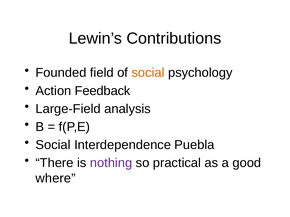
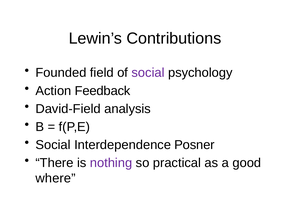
social colour: orange -> purple (148, 73)
Large-Field: Large-Field -> David-Field (68, 109)
Puebla: Puebla -> Posner (194, 145)
